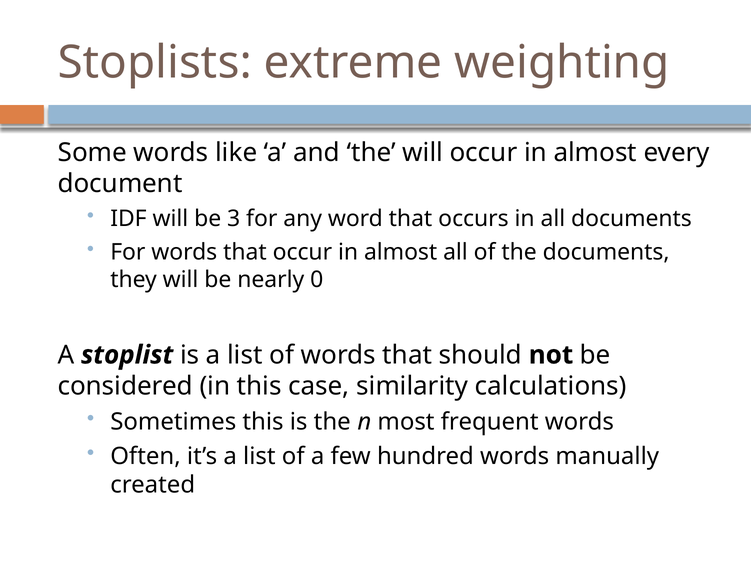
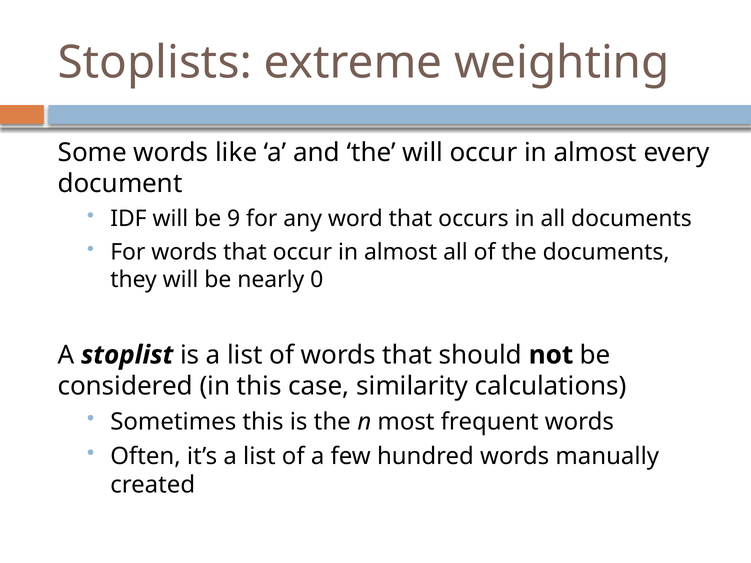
3: 3 -> 9 (234, 219)
